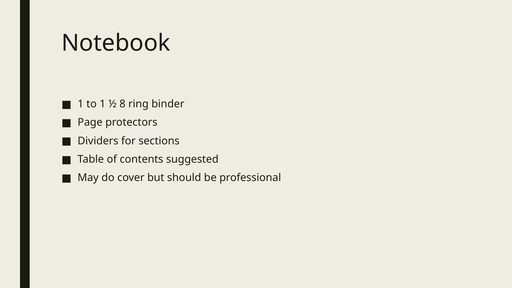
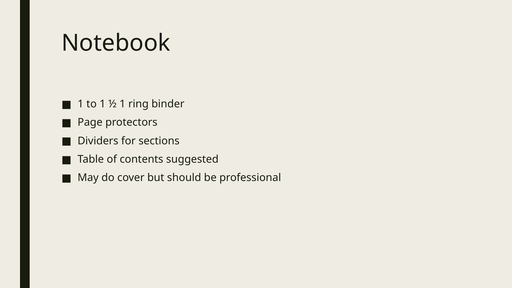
½ 8: 8 -> 1 (122, 104)
